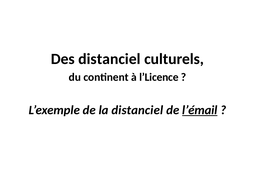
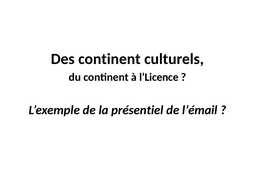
Des distanciel: distanciel -> continent (109, 59)
la distanciel: distanciel -> présentiel (137, 110)
l’émail underline: present -> none (200, 110)
